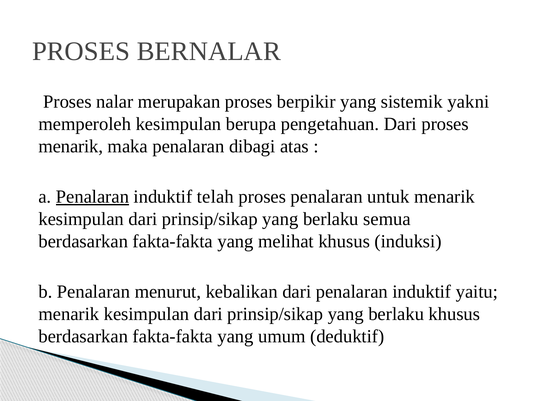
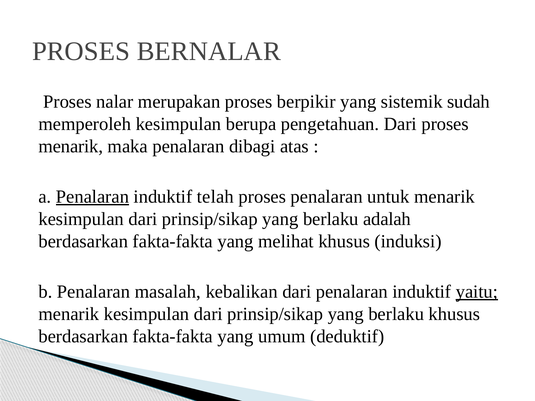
yakni: yakni -> sudah (469, 102)
semua: semua -> adalah (387, 219)
menurut: menurut -> masalah (168, 292)
yaitu underline: none -> present (477, 292)
